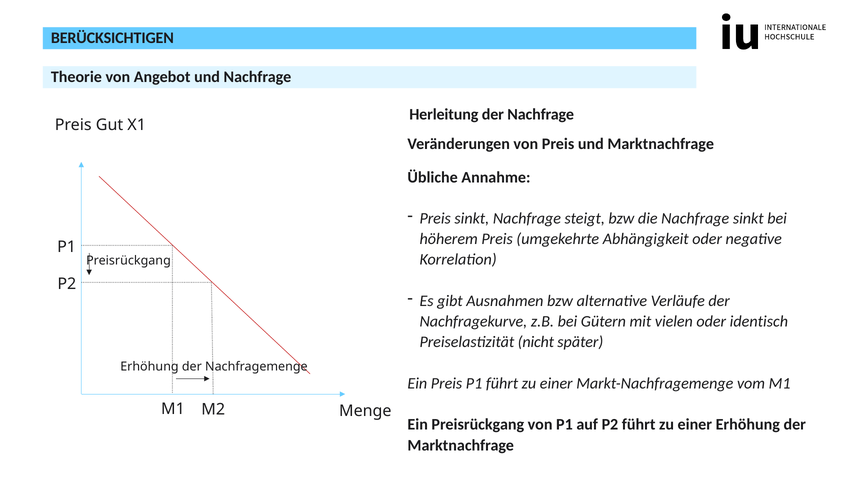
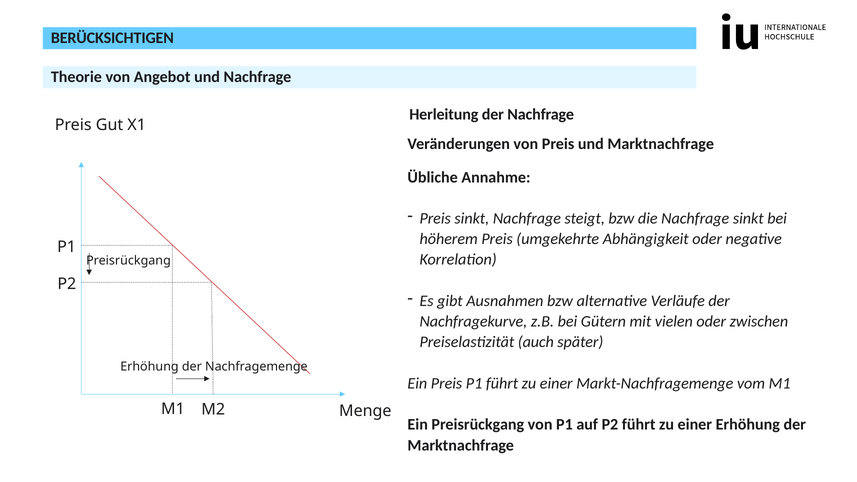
identisch: identisch -> zwischen (759, 322)
nicht: nicht -> auch (536, 342)
